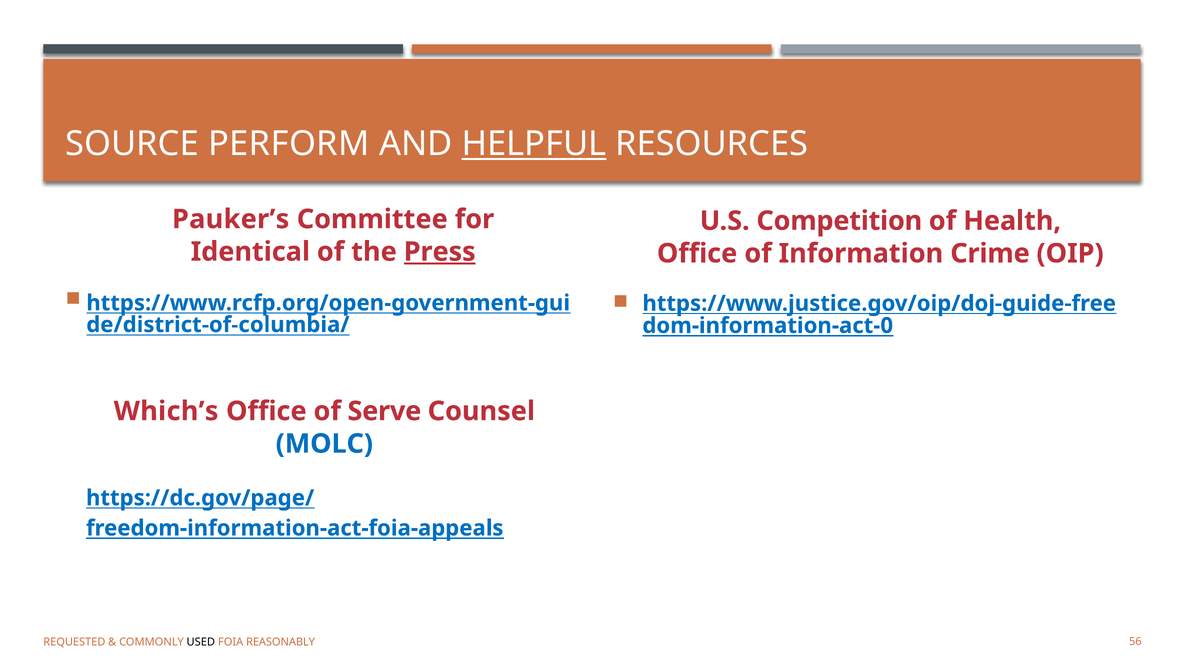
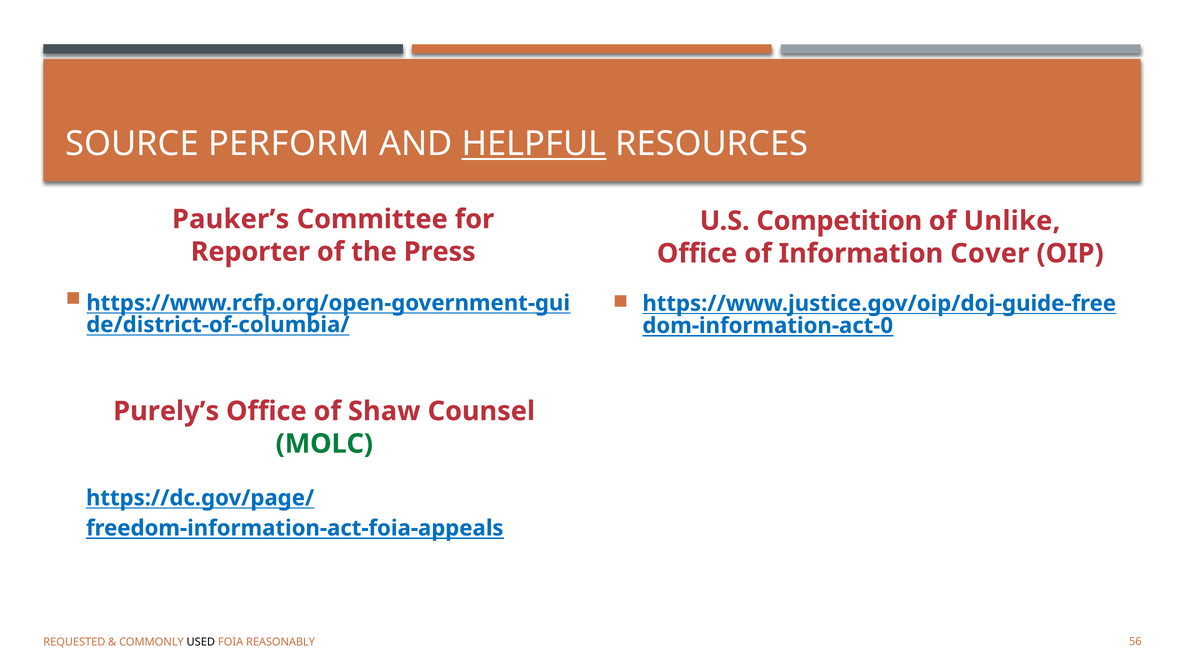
Health: Health -> Unlike (1012, 221)
Identical: Identical -> Reporter (250, 252)
Press underline: present -> none (440, 252)
Crime: Crime -> Cover (990, 253)
Which’s: Which’s -> Purely’s (166, 411)
Serve: Serve -> Shaw (384, 411)
MOLC colour: blue -> green (324, 444)
